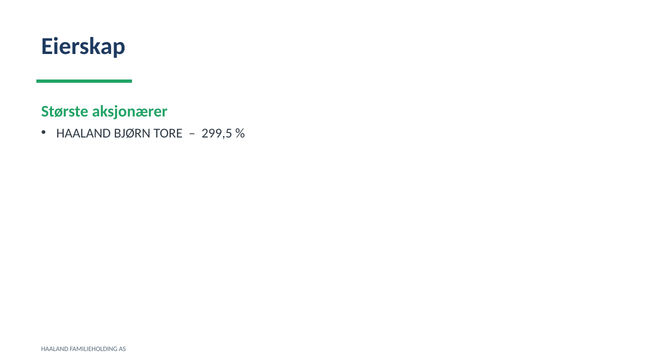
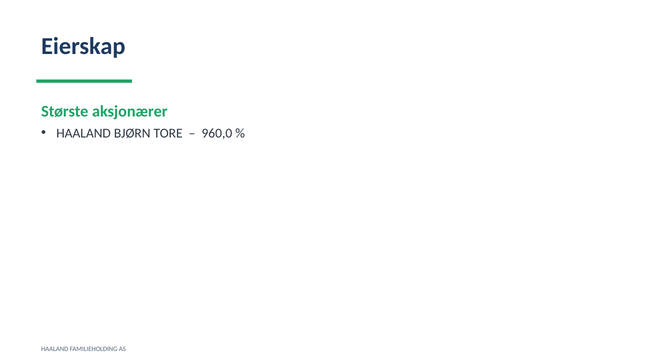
299,5: 299,5 -> 960,0 (217, 133)
